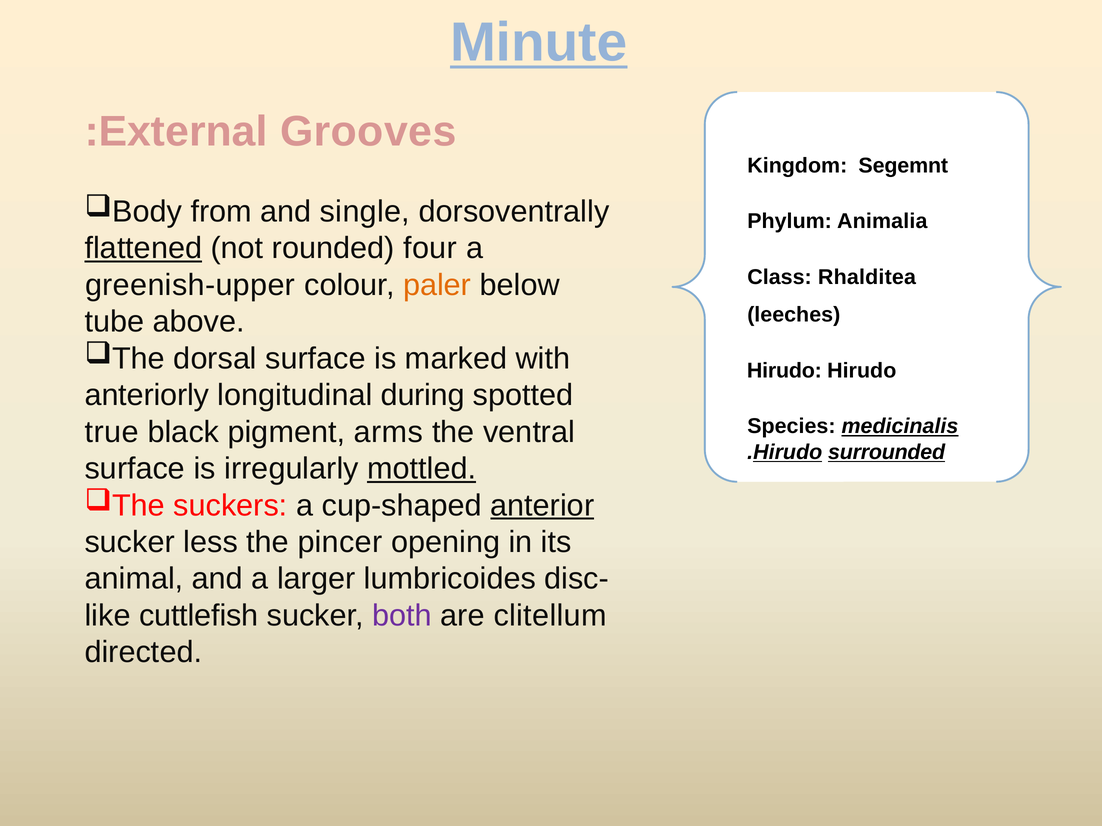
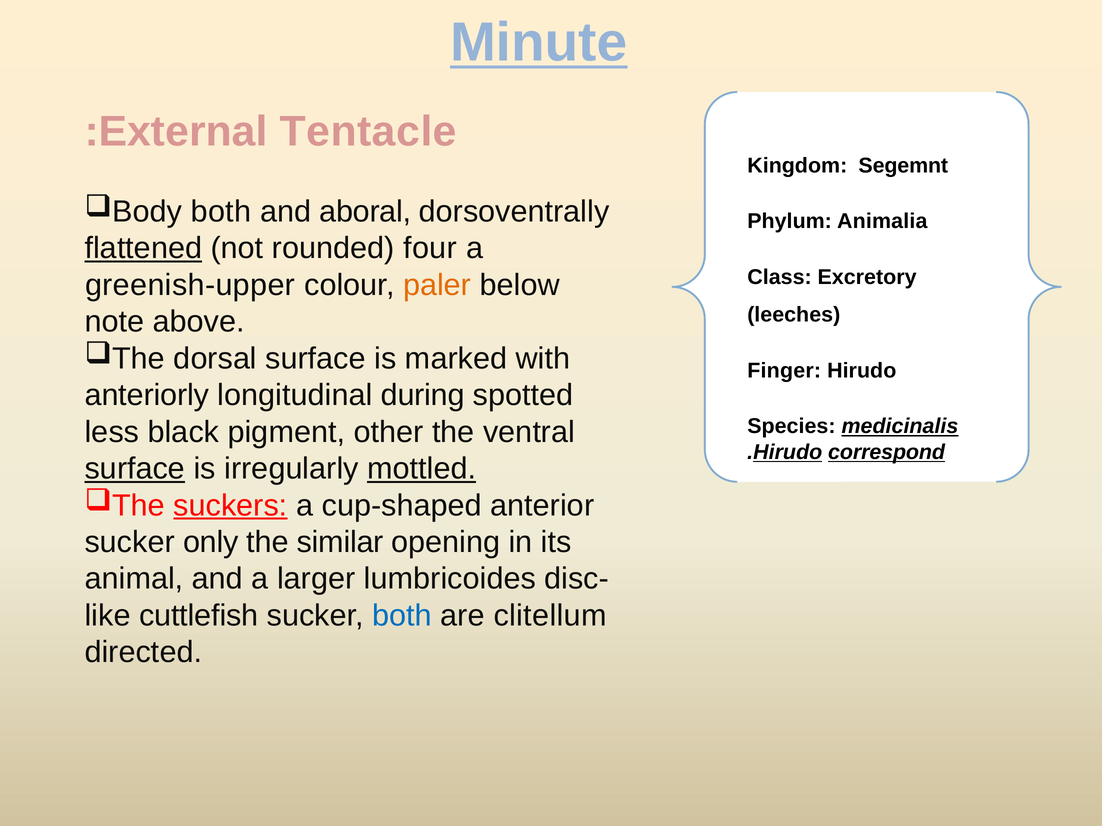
Grooves: Grooves -> Tentacle (368, 132)
from: from -> both (221, 212)
single: single -> aboral (365, 212)
Rhalditea: Rhalditea -> Excretory (867, 277)
tube: tube -> note (114, 322)
Hirudo: Hirudo -> Finger (784, 371)
true: true -> less (112, 432)
arms: arms -> other (389, 432)
surrounded: surrounded -> correspond (887, 452)
surface underline: none -> present (135, 469)
suckers underline: none -> present (230, 506)
anterior underline: present -> none (542, 506)
less: less -> only (211, 542)
pincer: pincer -> similar (340, 542)
both colour: purple -> blue (402, 616)
